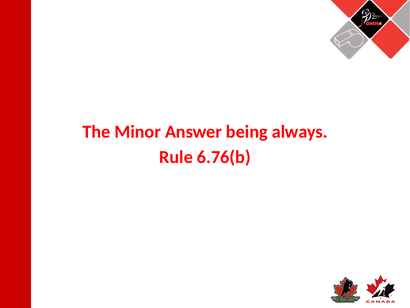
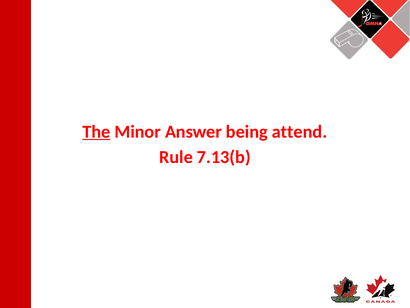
The underline: none -> present (96, 132)
always: always -> attend (300, 132)
6.76(b: 6.76(b -> 7.13(b (224, 157)
